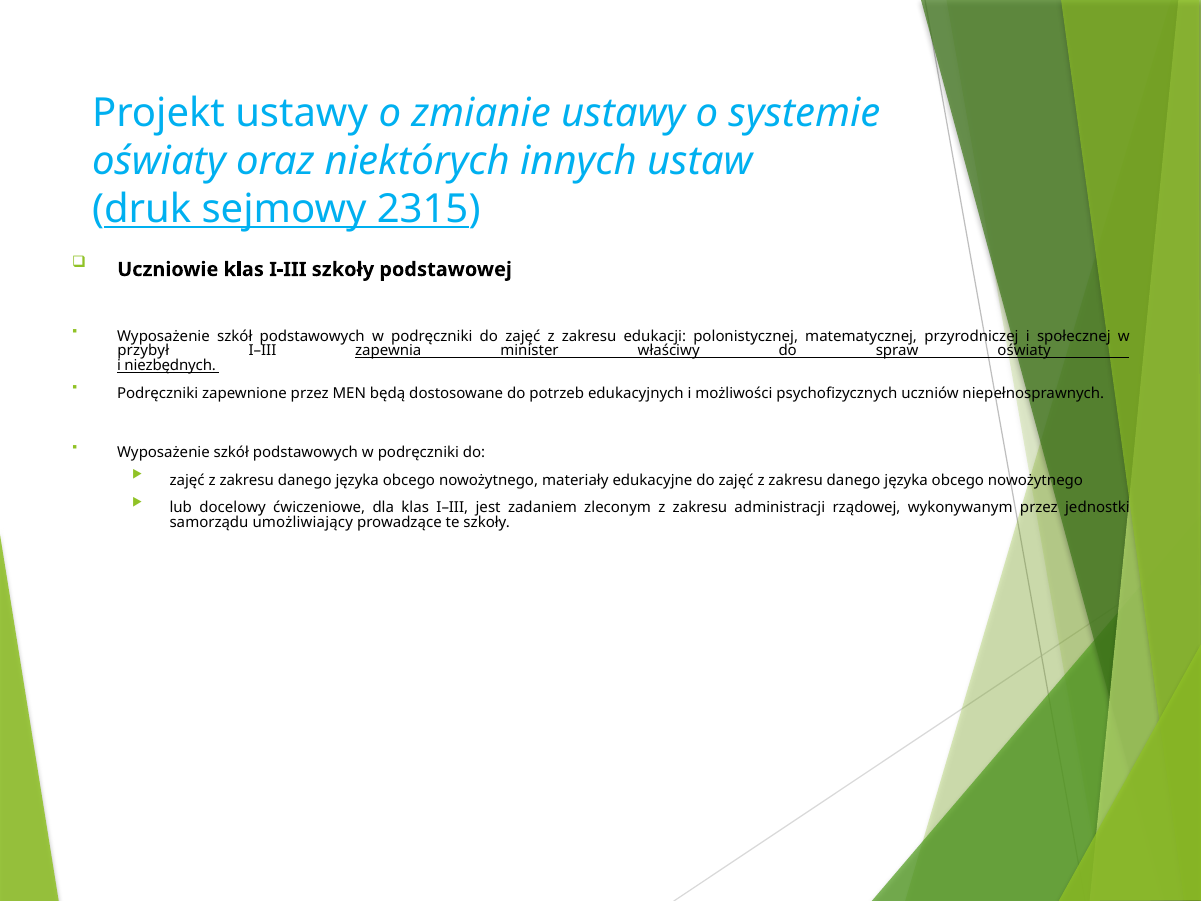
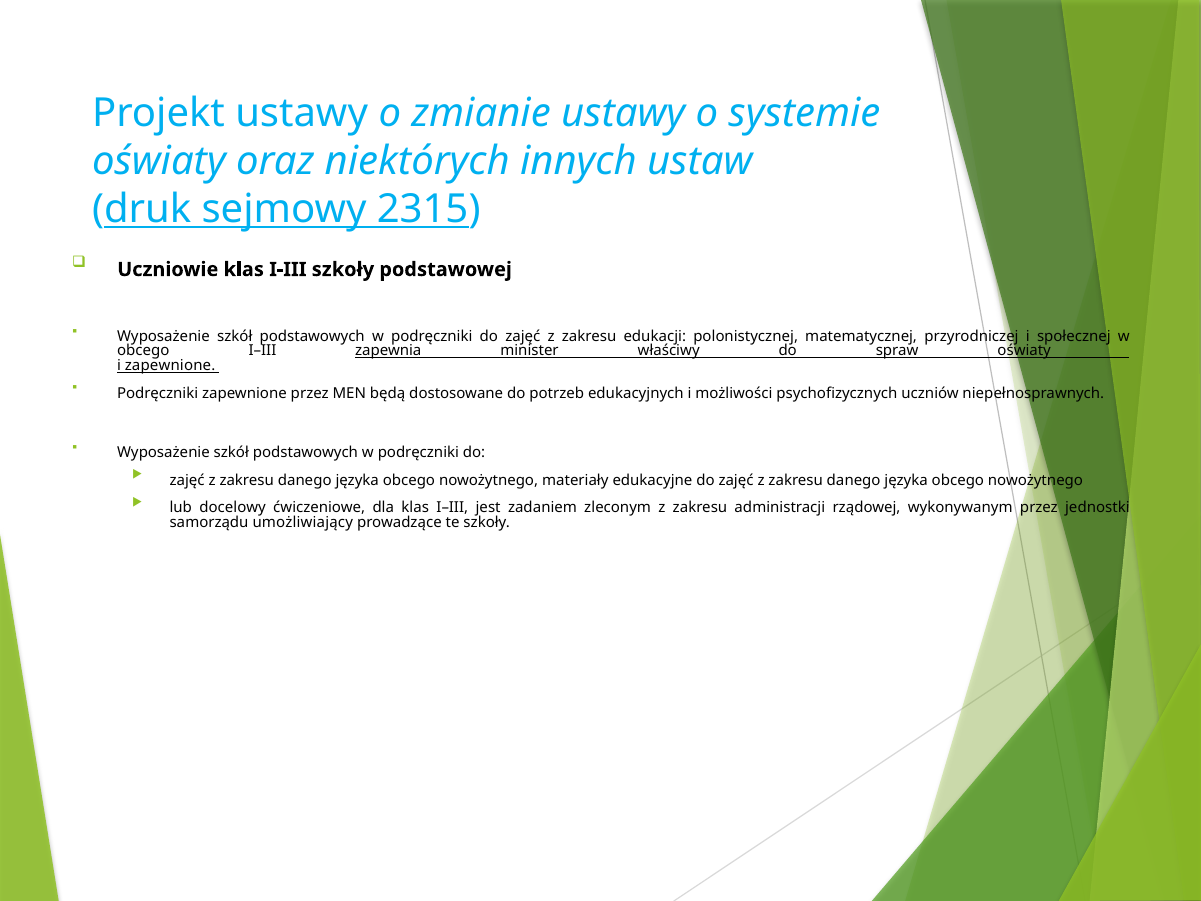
przybył: przybył -> obcego (143, 351)
i niezbędnych: niezbędnych -> zapewnione (170, 365)
